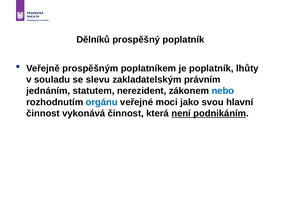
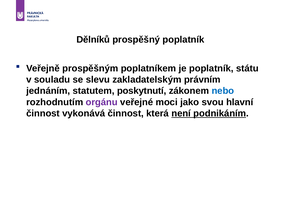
lhůty: lhůty -> státu (247, 69)
nerezident: nerezident -> poskytnutí (142, 91)
orgánu colour: blue -> purple (102, 102)
